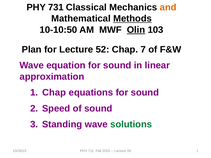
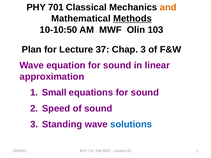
731: 731 -> 701 (56, 7)
Olin underline: present -> none (136, 30)
52: 52 -> 37 (103, 50)
Chap 7: 7 -> 3 (143, 50)
1 Chap: Chap -> Small (54, 93)
solutions colour: green -> blue (131, 125)
